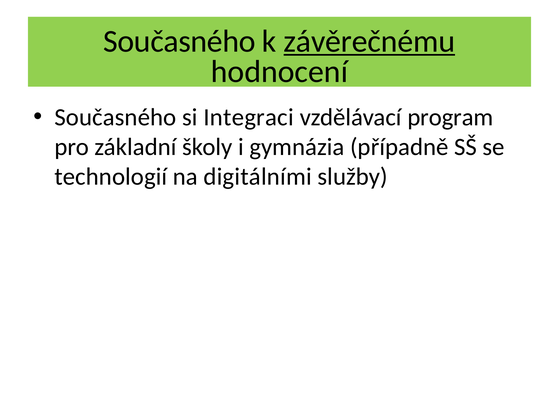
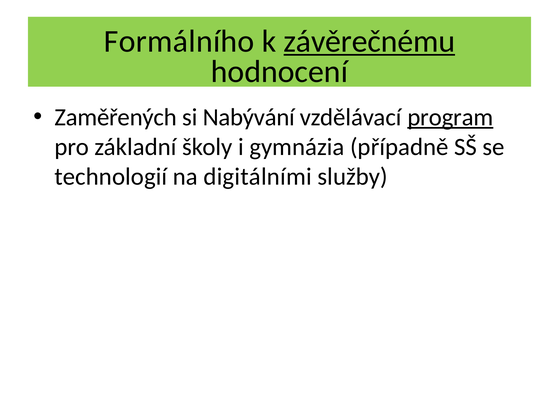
Současného: Současného -> Formálního (179, 41)
Současného: Současného -> Zaměřených (116, 117)
Integraci: Integraci -> Nabývání (249, 117)
program underline: none -> present (450, 117)
